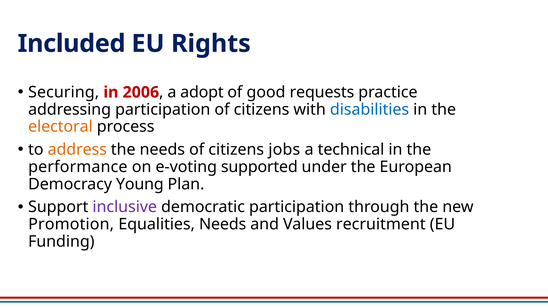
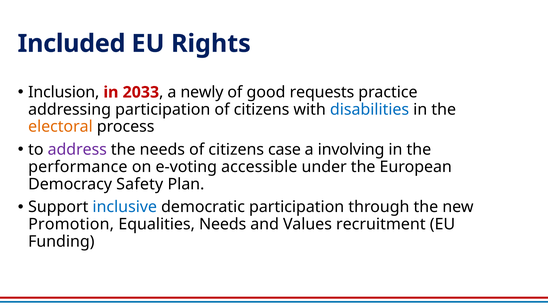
Securing: Securing -> Inclusion (64, 92)
2006: 2006 -> 2033 (141, 92)
adopt: adopt -> newly (202, 92)
address colour: orange -> purple (77, 150)
jobs: jobs -> case (284, 150)
technical: technical -> involving (351, 150)
supported: supported -> accessible (259, 167)
Young: Young -> Safety (140, 184)
inclusive colour: purple -> blue (125, 207)
